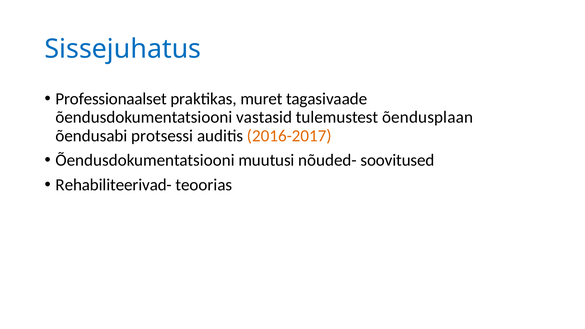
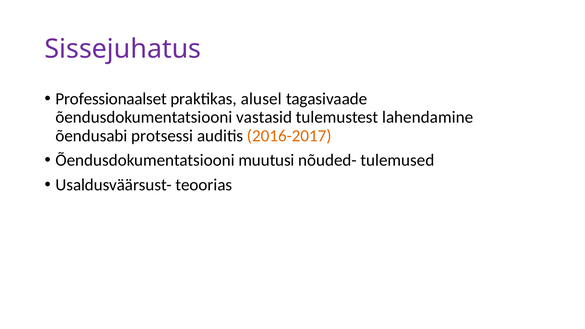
Sissejuhatus colour: blue -> purple (123, 49)
muret: muret -> alusel (261, 99)
õendusplaan: õendusplaan -> lahendamine (428, 117)
soovitused: soovitused -> tulemused (397, 160)
Rehabiliteerivad-: Rehabiliteerivad- -> Usaldusväärsust- (114, 185)
